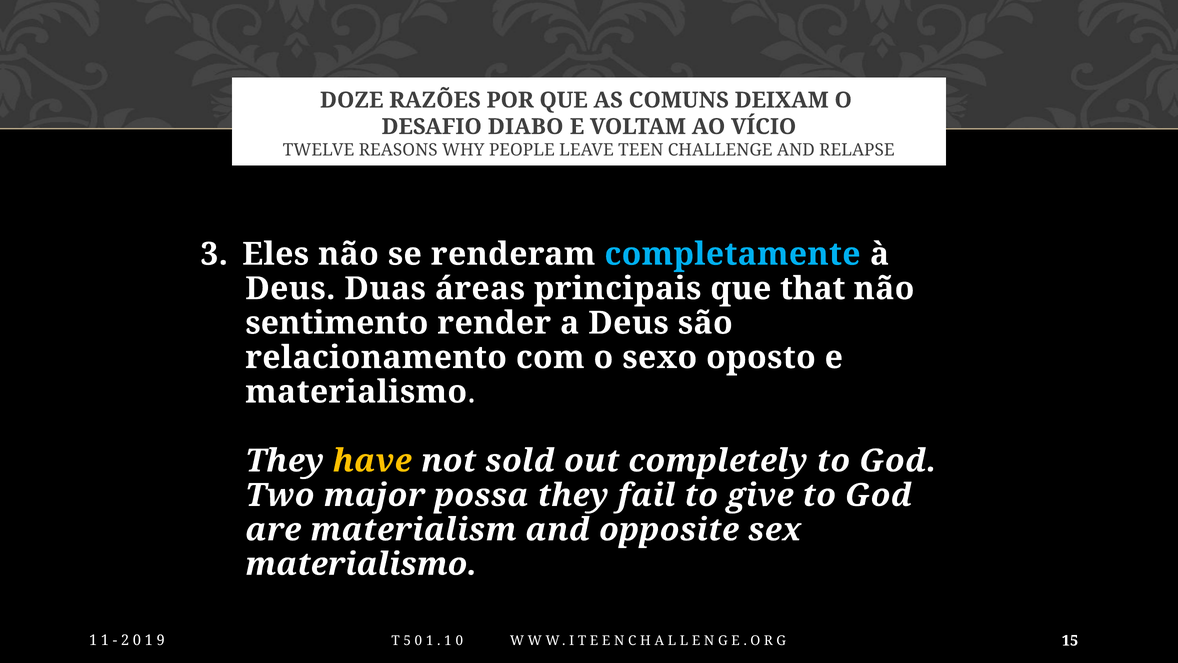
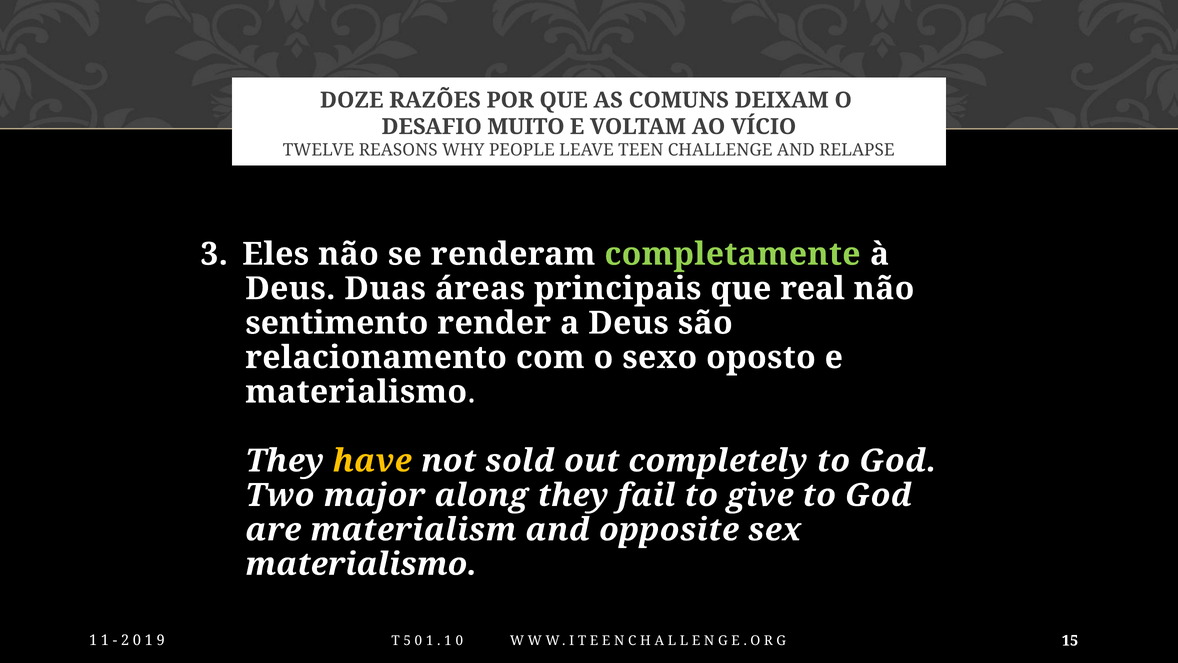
DIABO: DIABO -> MUITO (526, 127)
completamente colour: light blue -> light green (733, 254)
that: that -> real (813, 288)
possa: possa -> along (481, 495)
